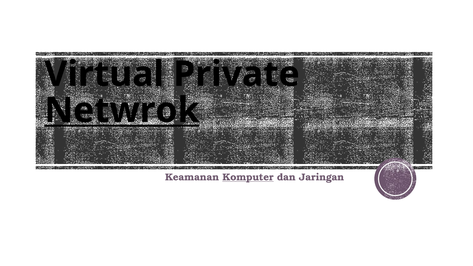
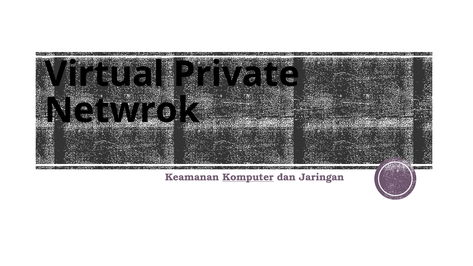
Netwrok underline: present -> none (122, 110)
